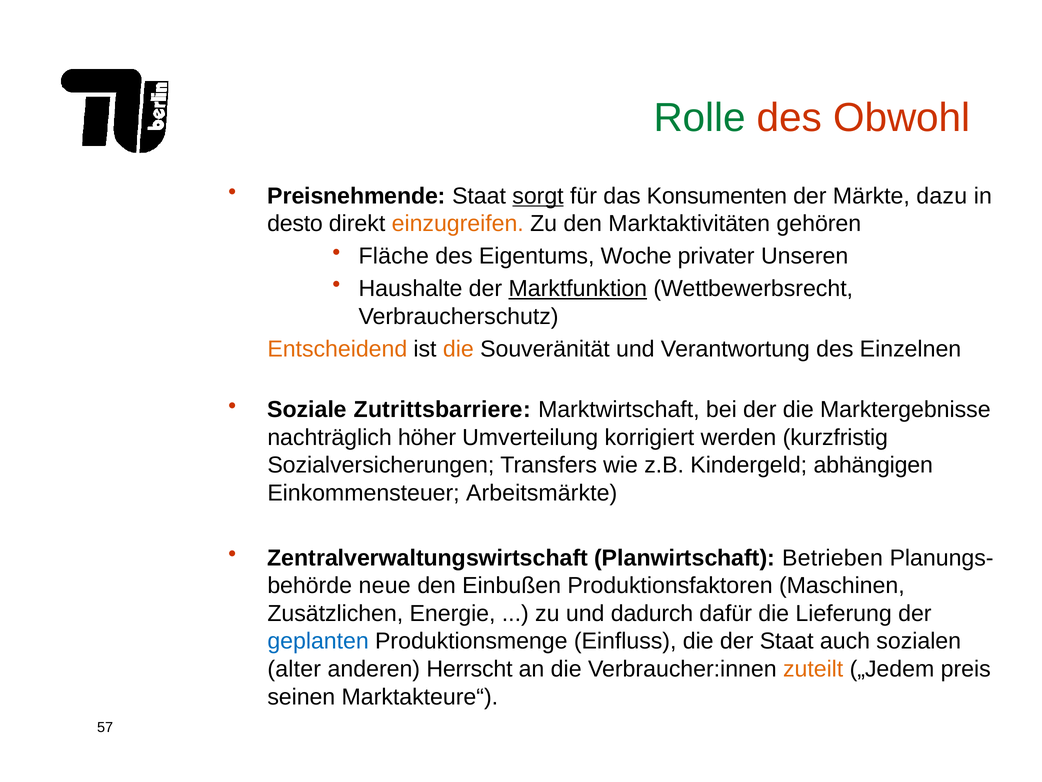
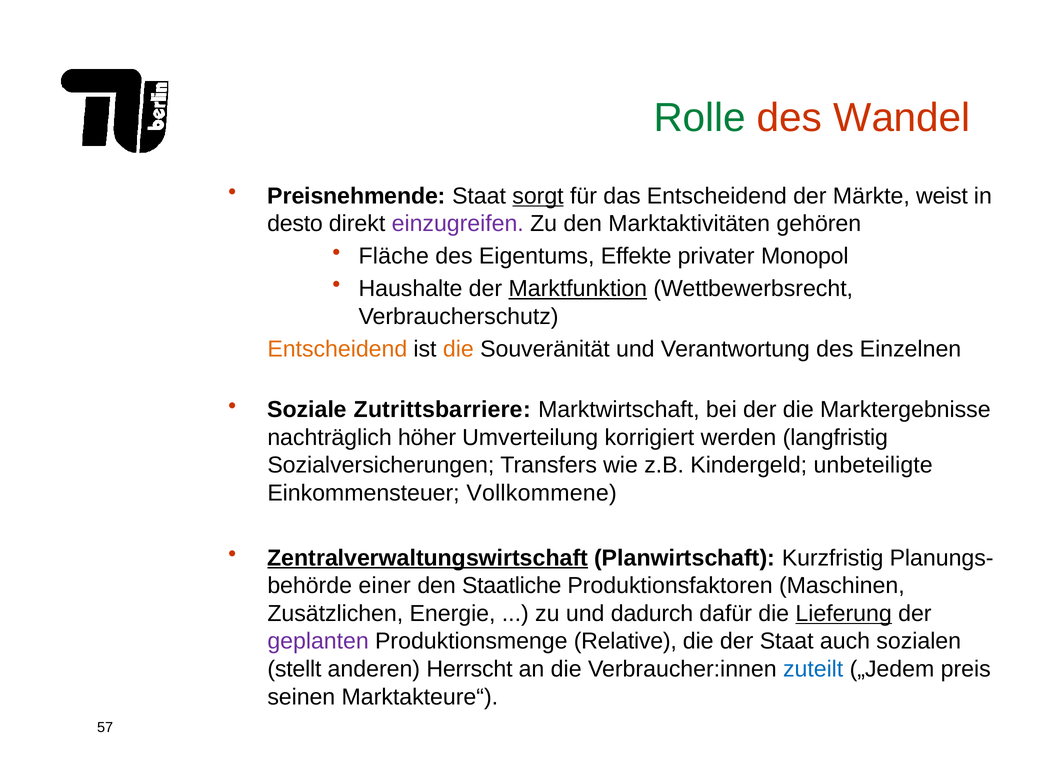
Obwohl: Obwohl -> Wandel (902, 118)
das Konsumenten: Konsumenten -> Entscheidend (717, 196)
dazu: dazu -> weist (942, 196)
einzugreifen colour: orange -> purple (458, 224)
Woche: Woche -> Effekte (636, 256)
Unseren: Unseren -> Monopol (805, 256)
kurzfristig: kurzfristig -> langfristig (835, 437)
abhängigen: abhängigen -> unbeteiligte (873, 465)
Arbeitsmärkte: Arbeitsmärkte -> Vollkommene (542, 493)
Zentralverwaltungswirtschaft underline: none -> present (428, 558)
Betrieben: Betrieben -> Kurzfristig (833, 558)
neue: neue -> einer (385, 585)
Einbußen: Einbußen -> Staatliche (512, 585)
Lieferung underline: none -> present (844, 613)
geplanten colour: blue -> purple (318, 641)
Einfluss: Einfluss -> Relative (625, 641)
alter: alter -> stellt (294, 669)
zuteilt colour: orange -> blue (813, 669)
